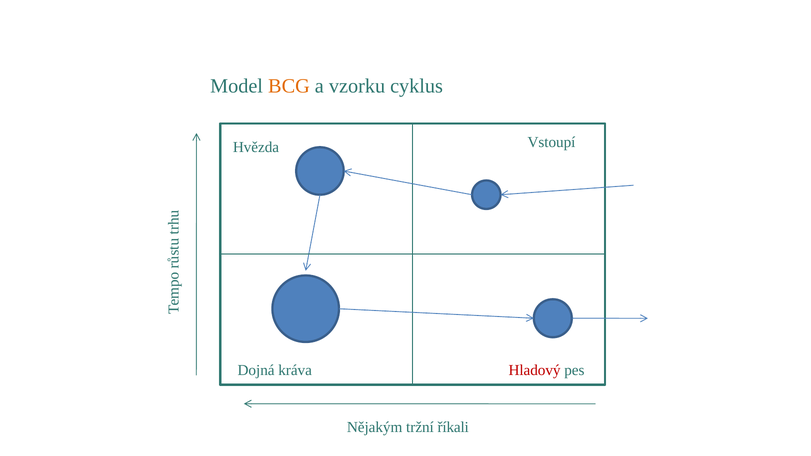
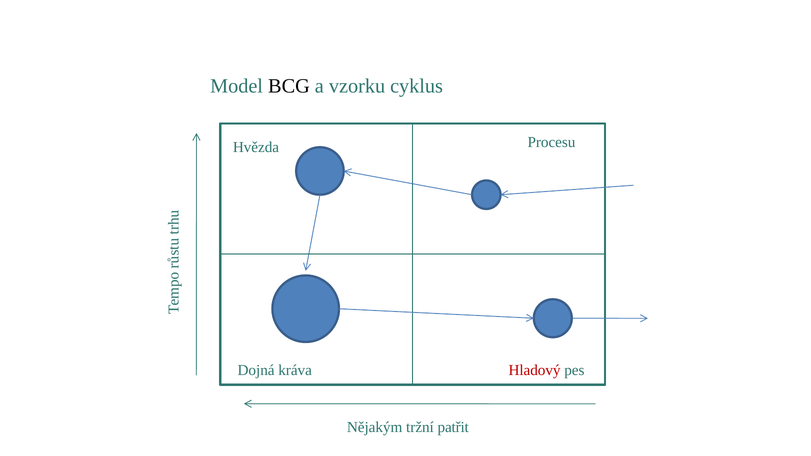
BCG colour: orange -> black (289, 86)
Vstoupí: Vstoupí -> Procesu (551, 142)
říkali: říkali -> patřit (453, 428)
